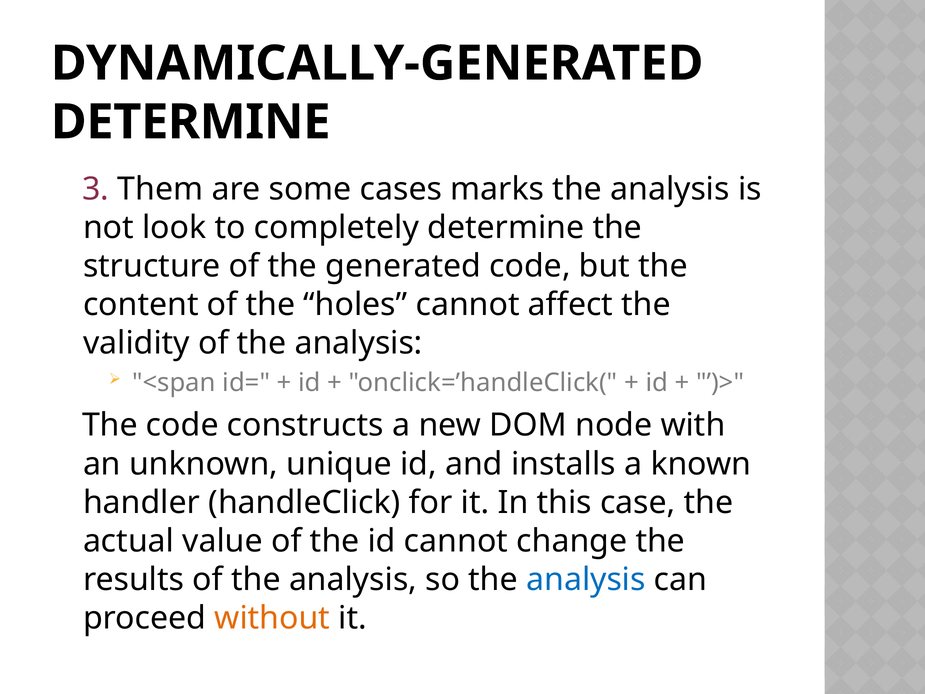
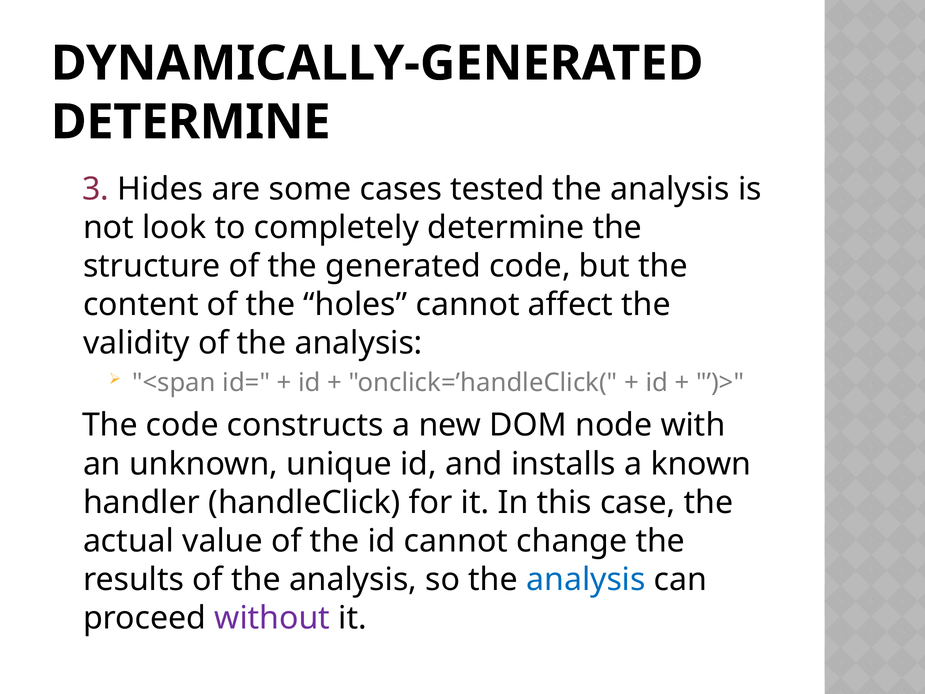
Them: Them -> Hides (160, 189)
marks: marks -> tested (497, 189)
without colour: orange -> purple (272, 618)
